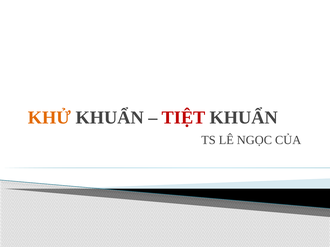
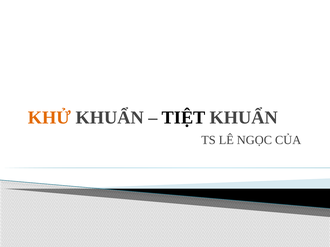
TIỆT colour: red -> black (184, 118)
